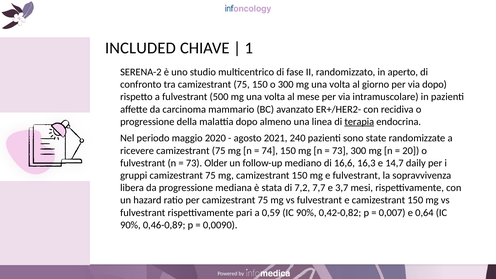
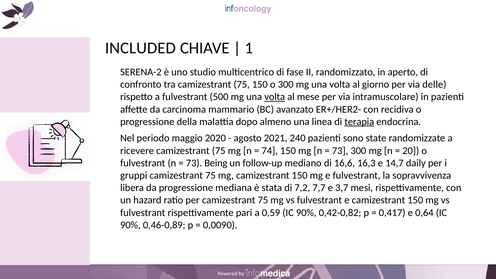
via dopo: dopo -> delle (434, 84)
volta underline: none -> present (275, 97)
Older: Older -> Being (216, 163)
0,007: 0,007 -> 0,417 (392, 213)
